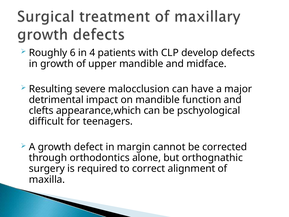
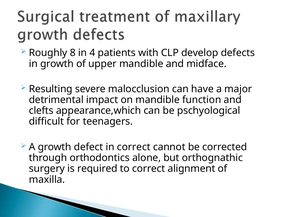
6: 6 -> 8 (73, 53)
in margin: margin -> correct (134, 147)
